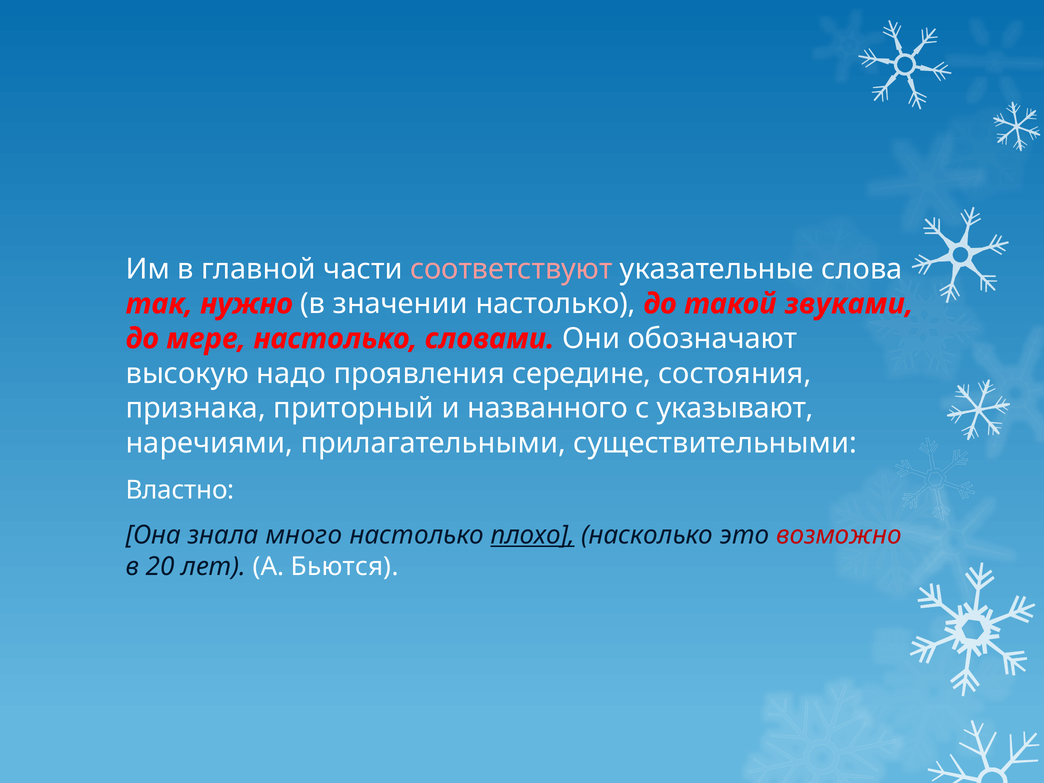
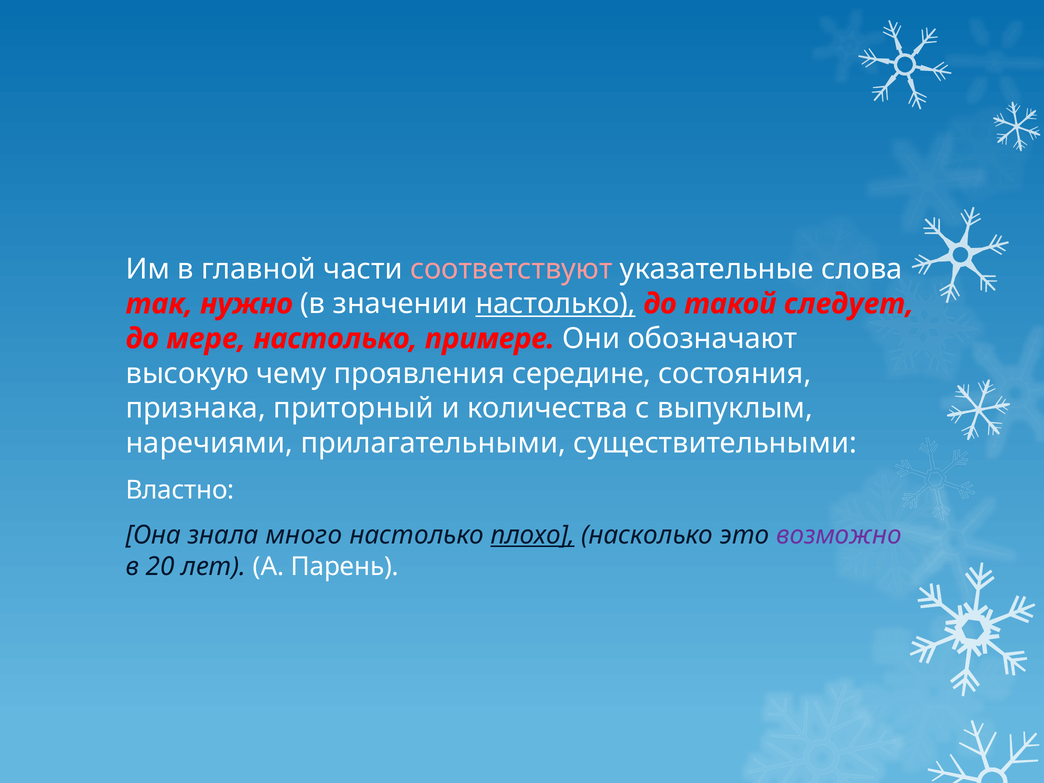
настолько underline: none -> present (556, 304)
звуками: звуками -> следует (849, 304)
словами: словами -> примере (490, 339)
надо: надо -> чему (291, 373)
названного: названного -> количества (547, 408)
указывают: указывают -> выпуклым (735, 408)
возможно colour: red -> purple (839, 535)
Бьются: Бьются -> Парень (345, 566)
